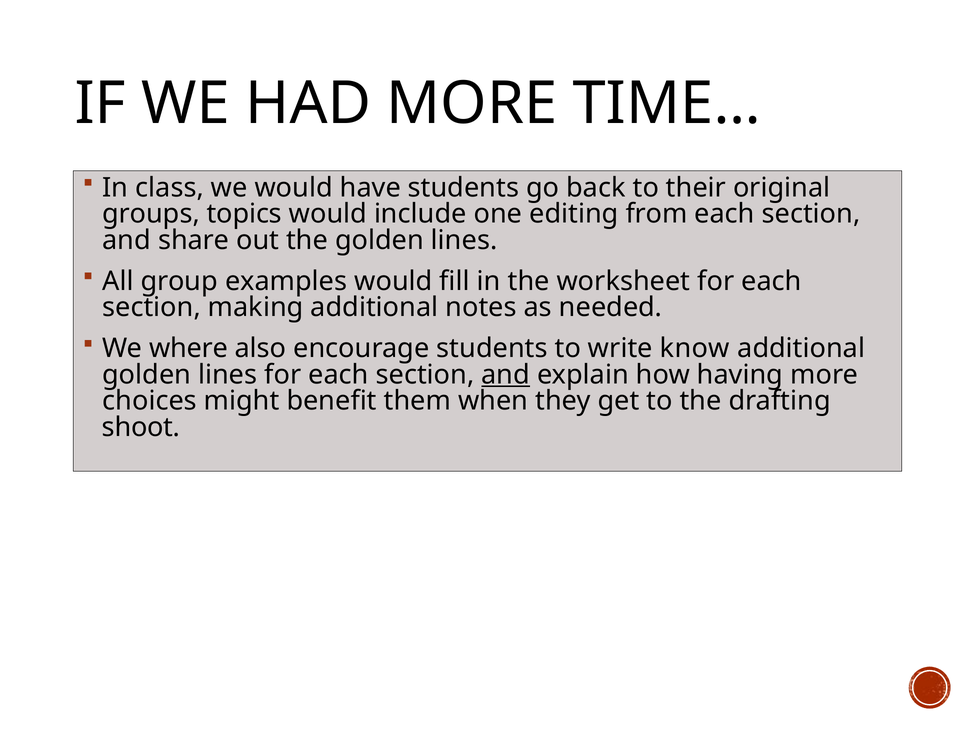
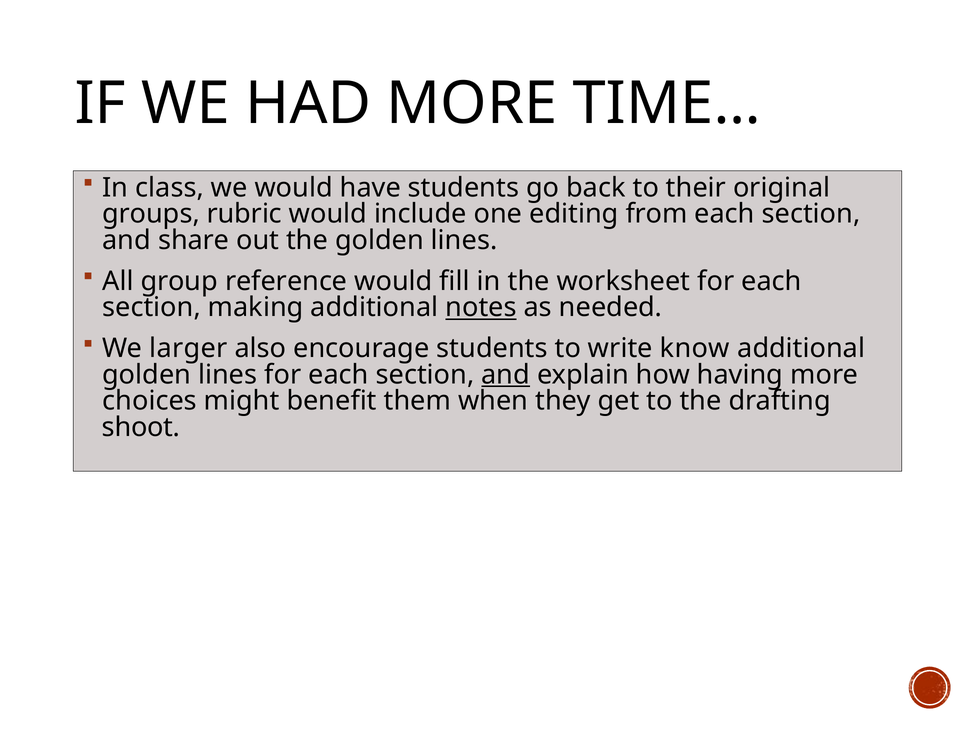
topics: topics -> rubric (244, 214)
examples: examples -> reference (286, 281)
notes underline: none -> present (481, 308)
where: where -> larger (188, 348)
